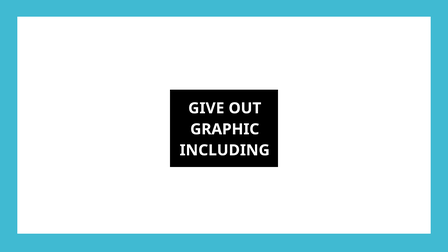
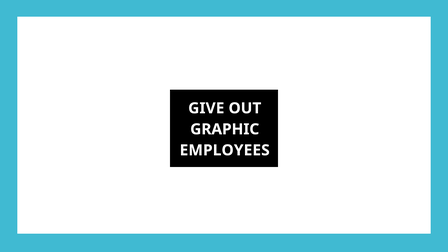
INCLUDING: INCLUDING -> EMPLOYEES (225, 150)
